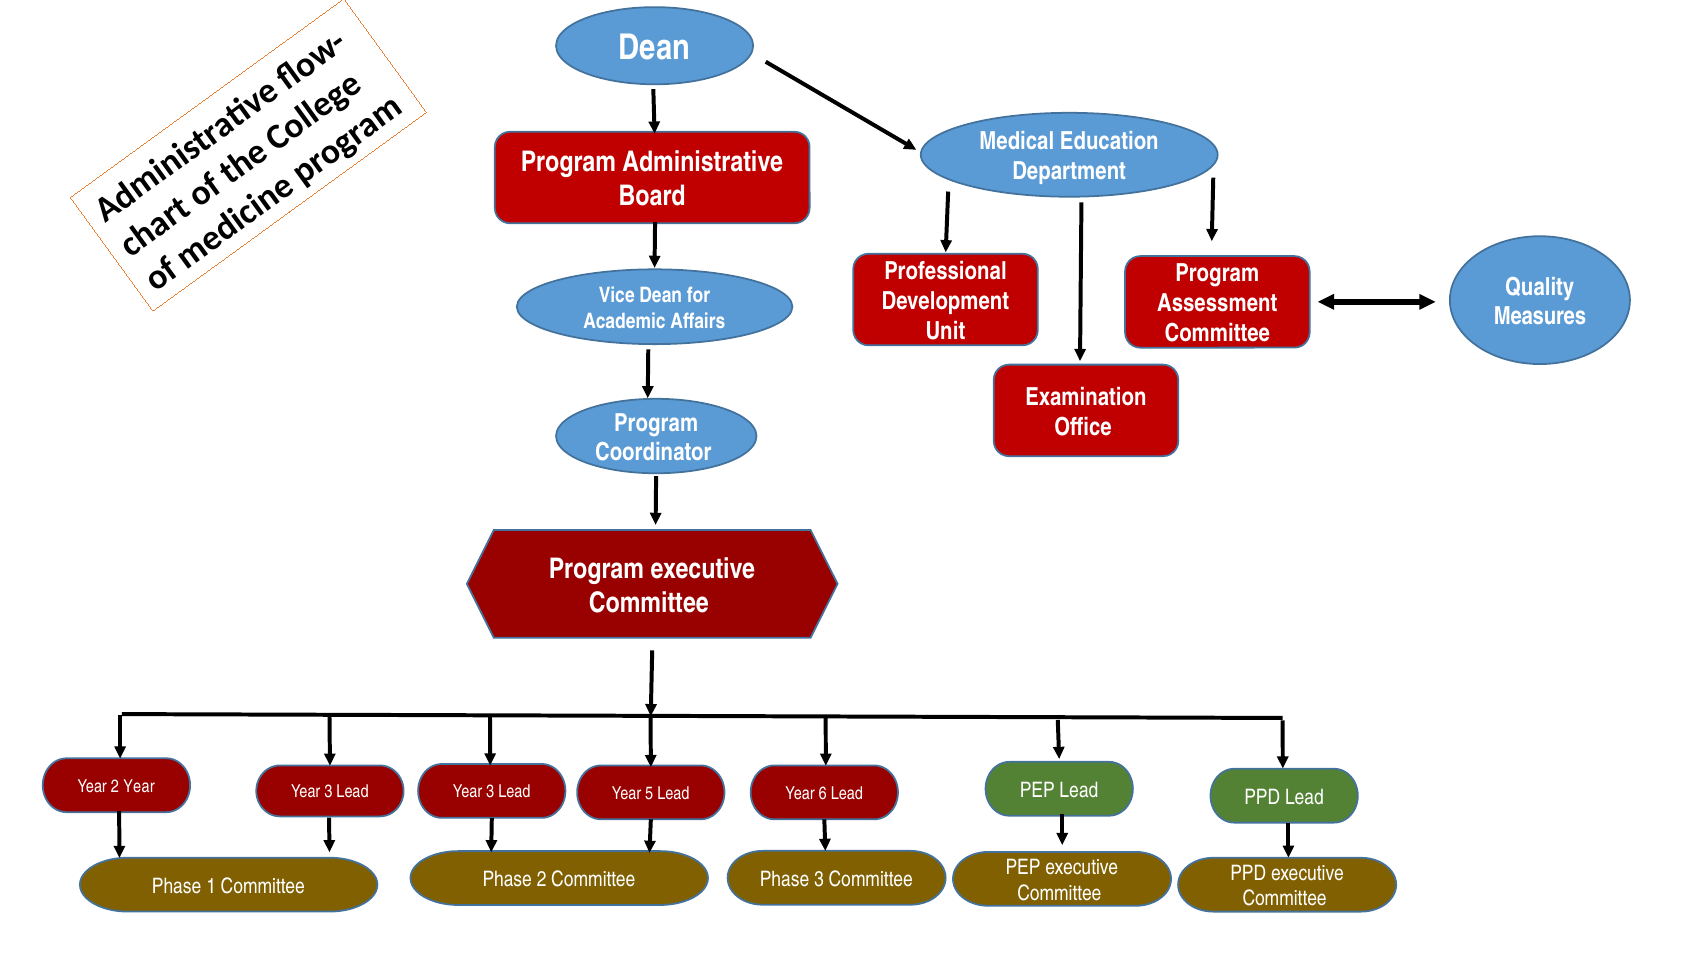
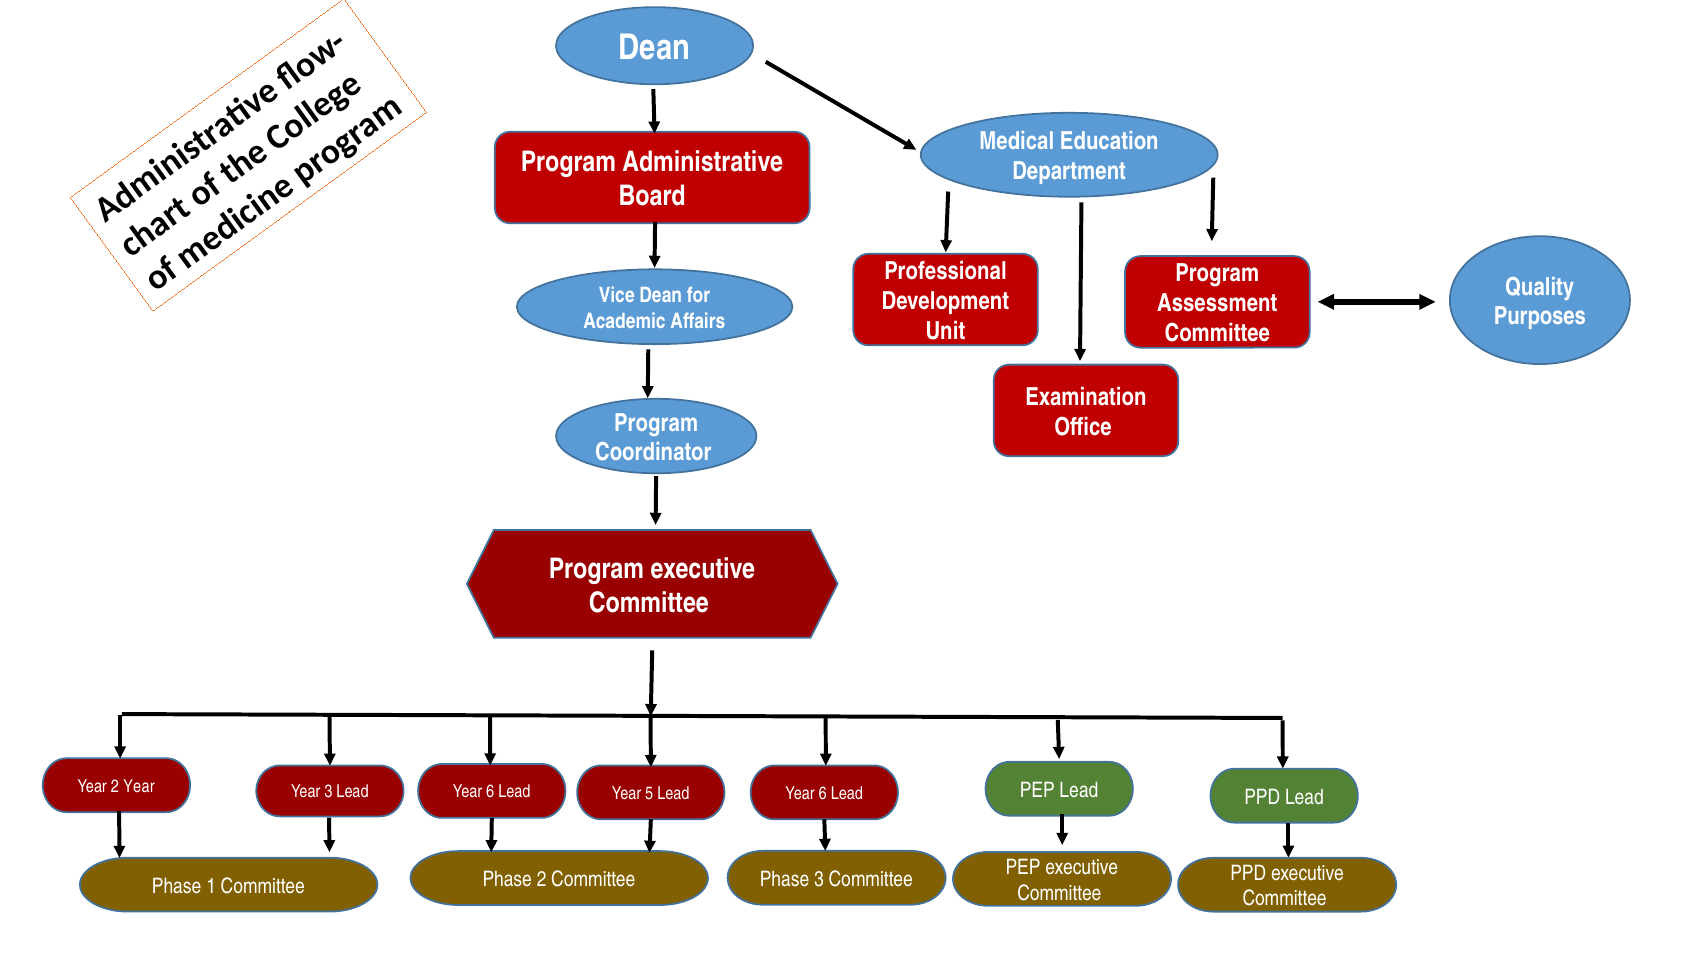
Measures: Measures -> Purposes (1540, 317)
3 Lead Year 3: 3 -> 6 (490, 792)
